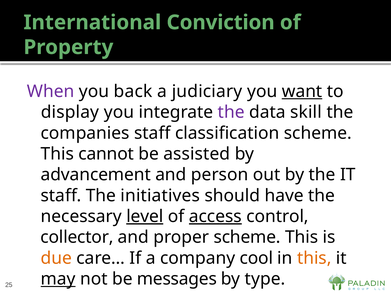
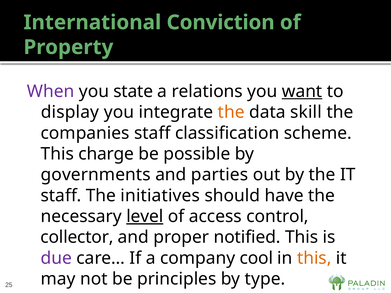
back: back -> state (133, 91)
judiciary: judiciary -> relations (207, 91)
the colour: purple -> orange (231, 112)
cannot: cannot -> charge (106, 154)
assisted: assisted -> possible (197, 154)
advancement: advancement -> governments (96, 175)
person: person -> parties (220, 175)
access underline: present -> none (215, 217)
proper scheme: scheme -> notified (247, 237)
due colour: orange -> purple (56, 258)
may underline: present -> none (58, 279)
messages: messages -> principles (177, 279)
